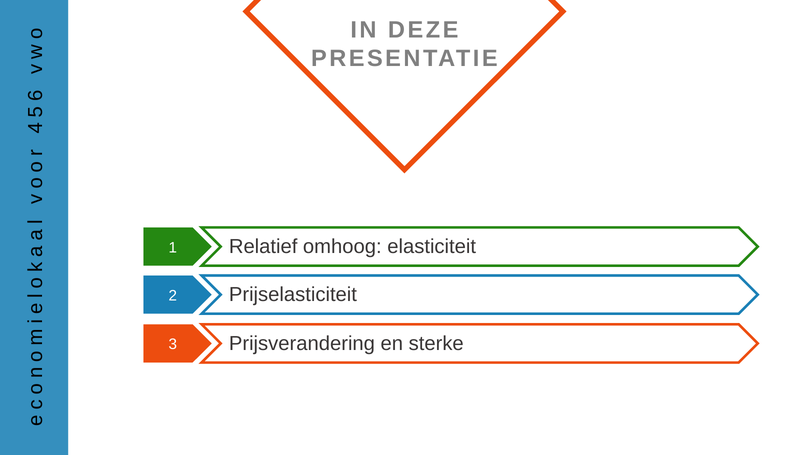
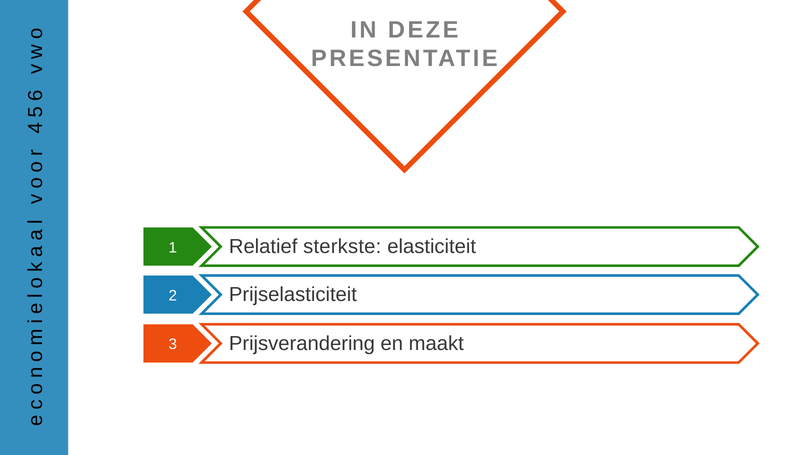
omhoog: omhoog -> sterkste (342, 247)
sterke: sterke -> maakt (436, 343)
